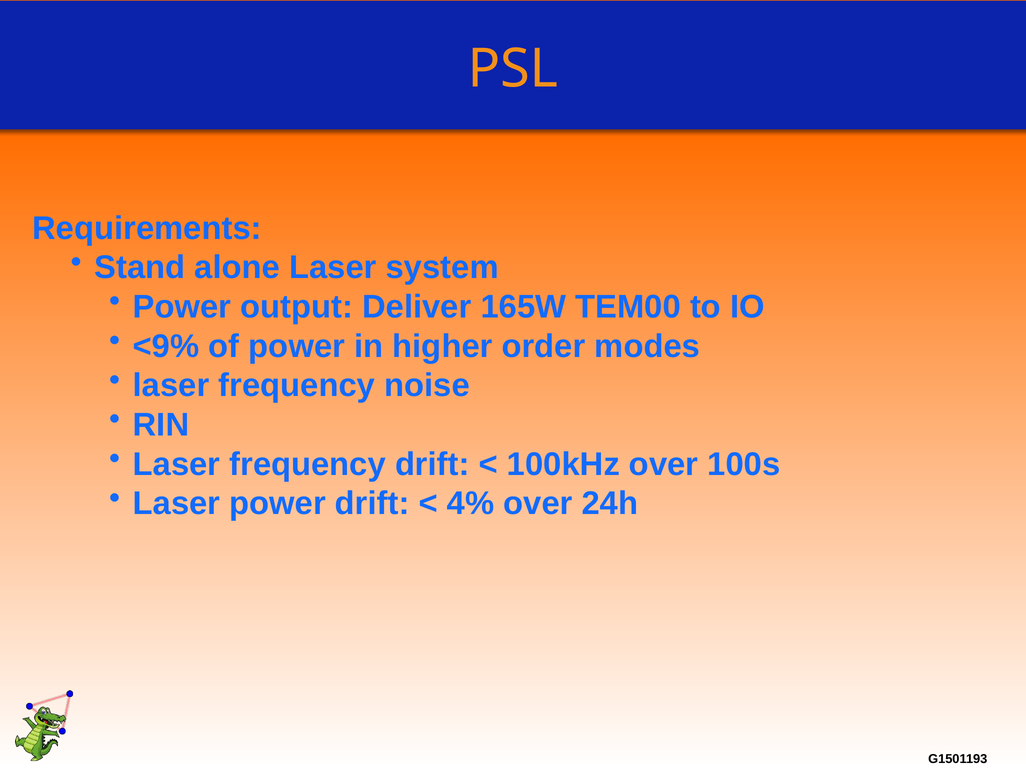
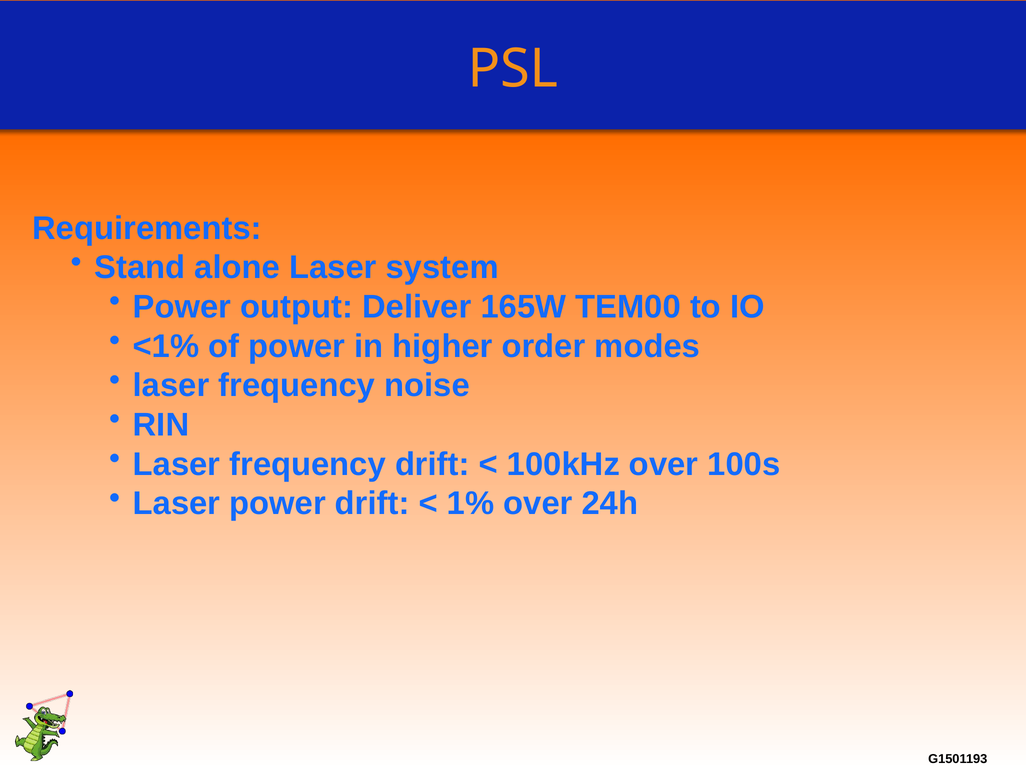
<9%: <9% -> <1% (166, 346)
4%: 4% -> 1% (471, 503)
